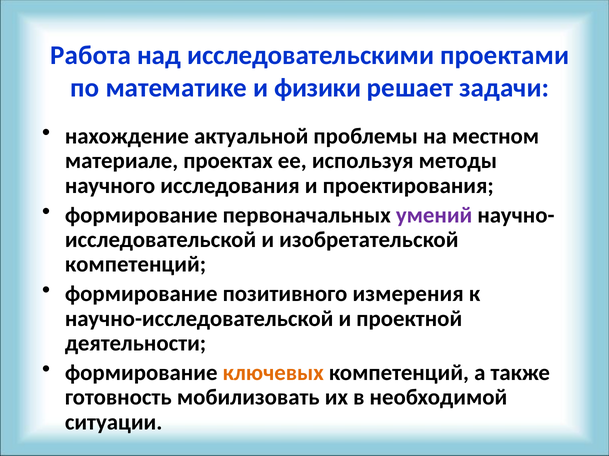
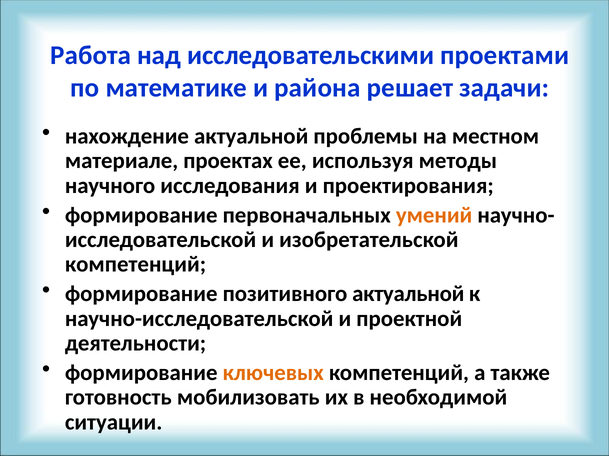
физики: физики -> района (317, 88)
умений colour: purple -> orange (434, 215)
позитивного измерения: измерения -> актуальной (408, 294)
